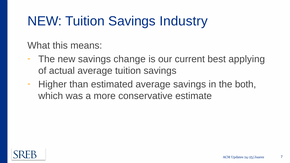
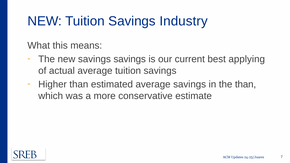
savings change: change -> savings (130, 59)
the both: both -> than (246, 84)
